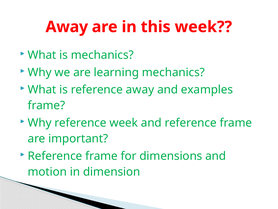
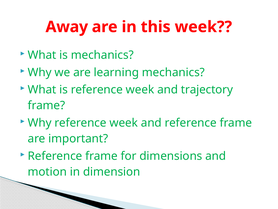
is reference away: away -> week (140, 90)
examples: examples -> trajectory (207, 90)
